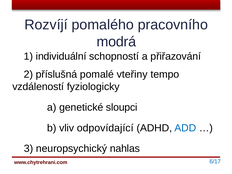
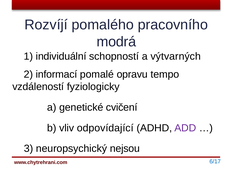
přiřazování: přiřazování -> výtvarných (176, 56)
příslušná: příslušná -> informací (57, 74)
vteřiny: vteřiny -> opravu (132, 74)
sloupci: sloupci -> cvičení (122, 107)
ADD colour: blue -> purple (185, 128)
nahlas: nahlas -> nejsou (125, 149)
